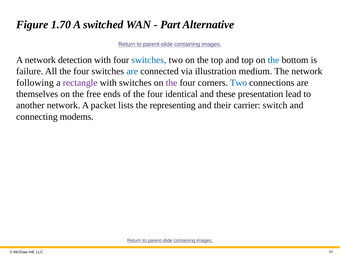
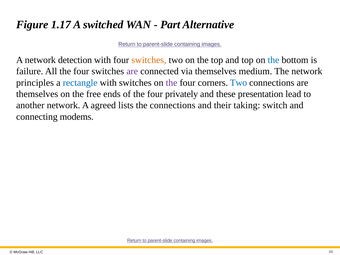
1.70: 1.70 -> 1.17 (61, 25)
switches colour: blue -> orange (149, 60)
are colour: blue -> purple (132, 71)
via illustration: illustration -> themselves (216, 71)
following: following -> principles (35, 83)
rectangle colour: purple -> blue (80, 83)
identical: identical -> privately (182, 94)
packet: packet -> agreed (103, 105)
the representing: representing -> connections (173, 105)
carrier: carrier -> taking (247, 105)
